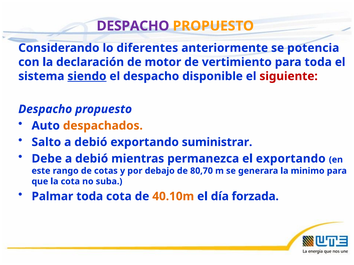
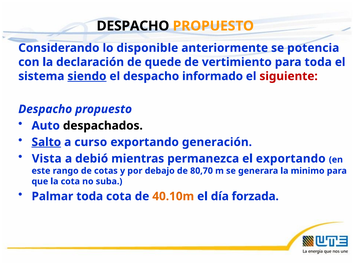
DESPACHO colour: purple -> black (133, 26)
diferentes: diferentes -> disponible (147, 48)
motor: motor -> quede (163, 62)
disponible: disponible -> informado (213, 76)
despachados colour: orange -> black (103, 126)
Salto underline: none -> present (46, 142)
debió: debió -> curso (91, 142)
suministrar: suministrar -> generación (217, 142)
Debe: Debe -> Vista (47, 159)
